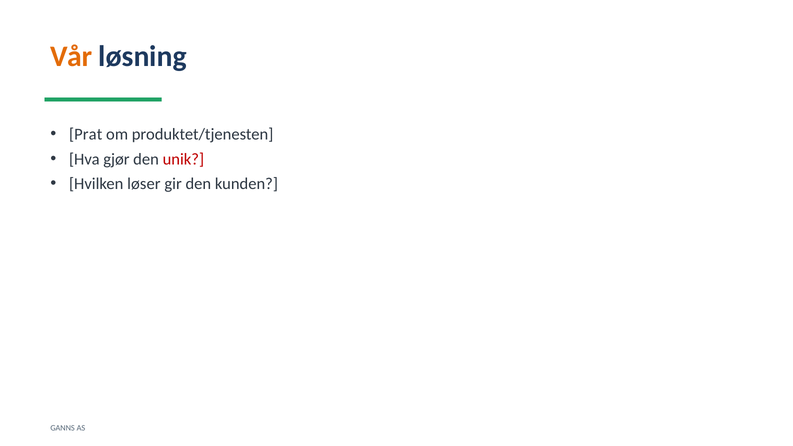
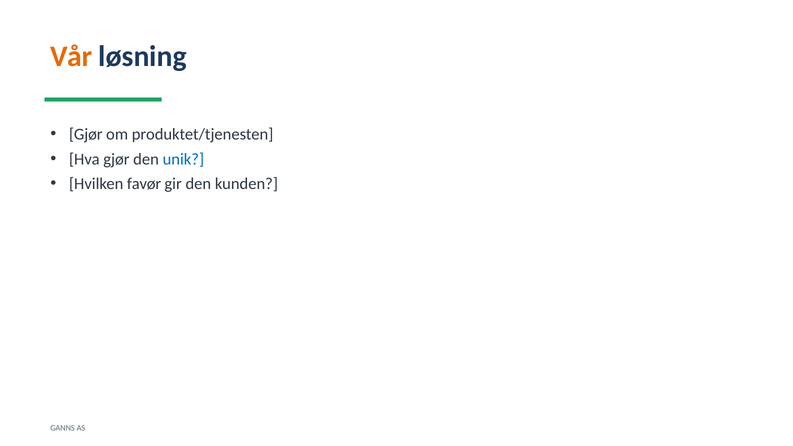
Prat: Prat -> Gjør (86, 134)
unik colour: red -> blue (183, 159)
løser: løser -> favør (144, 184)
